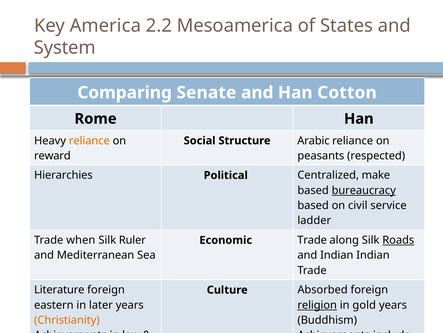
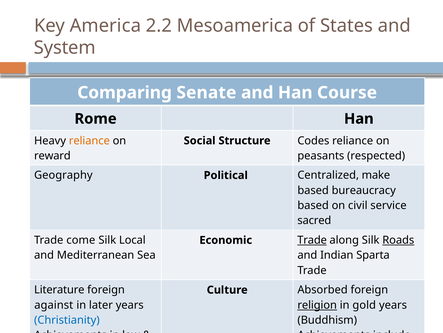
Cotton: Cotton -> Course (347, 92)
Arabic: Arabic -> Codes (313, 140)
Hierarchies: Hierarchies -> Geography (63, 175)
bureaucracy underline: present -> none (364, 190)
ladder: ladder -> sacred (314, 220)
when: when -> come (81, 240)
Ruler: Ruler -> Local (132, 240)
Trade underline: none -> present (312, 240)
Indian Indian: Indian -> Sparta (373, 255)
eastern: eastern -> against (54, 304)
Christianity colour: orange -> blue (67, 319)
